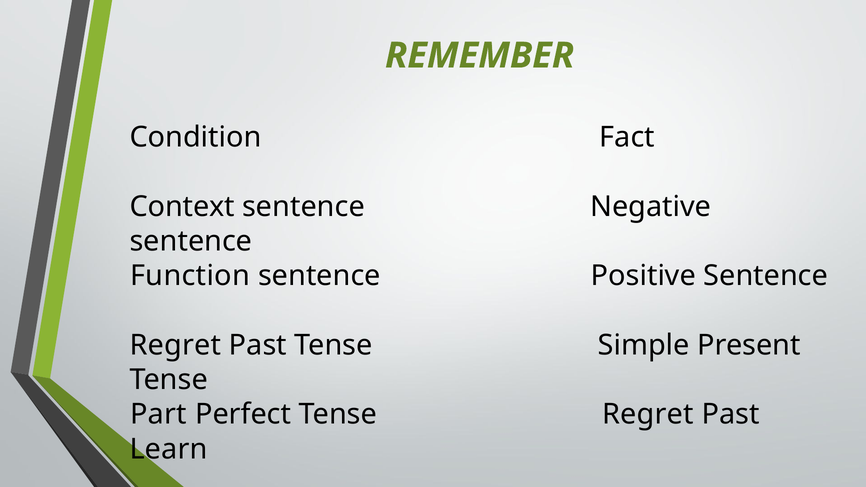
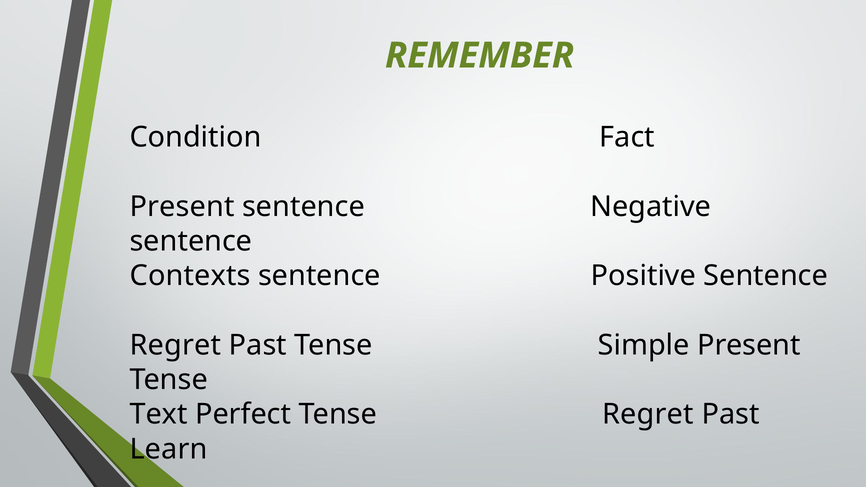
Context: Context -> Present (182, 207)
Function: Function -> Contexts (190, 276)
Part: Part -> Text (159, 415)
